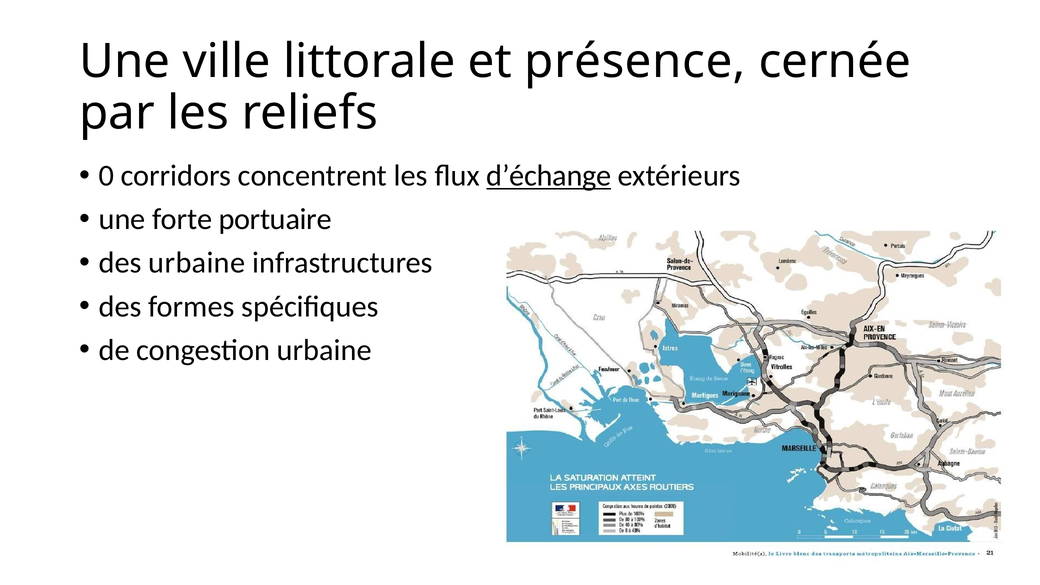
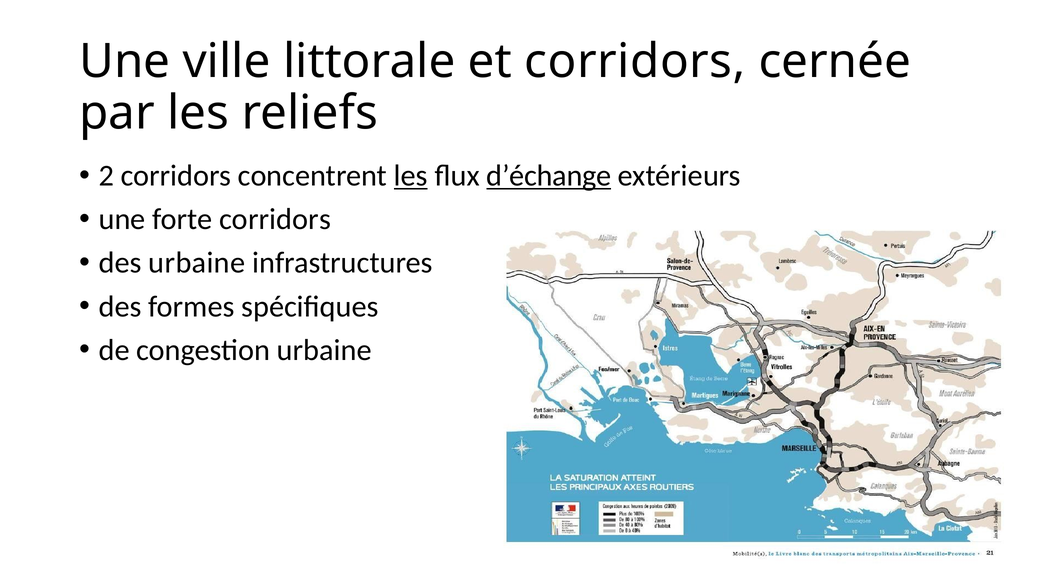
et présence: présence -> corridors (635, 62)
0: 0 -> 2 (106, 176)
les underline: none -> present (411, 176)
forte portuaire: portuaire -> corridors (275, 219)
